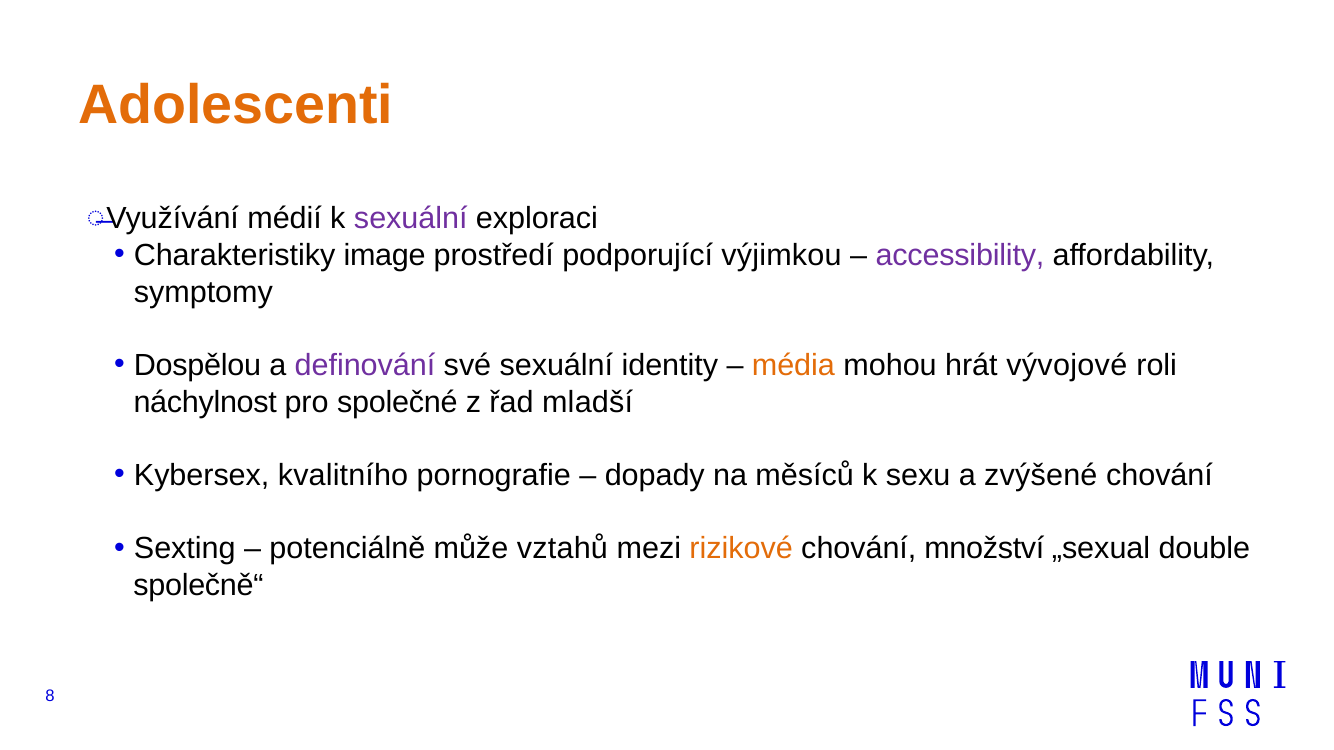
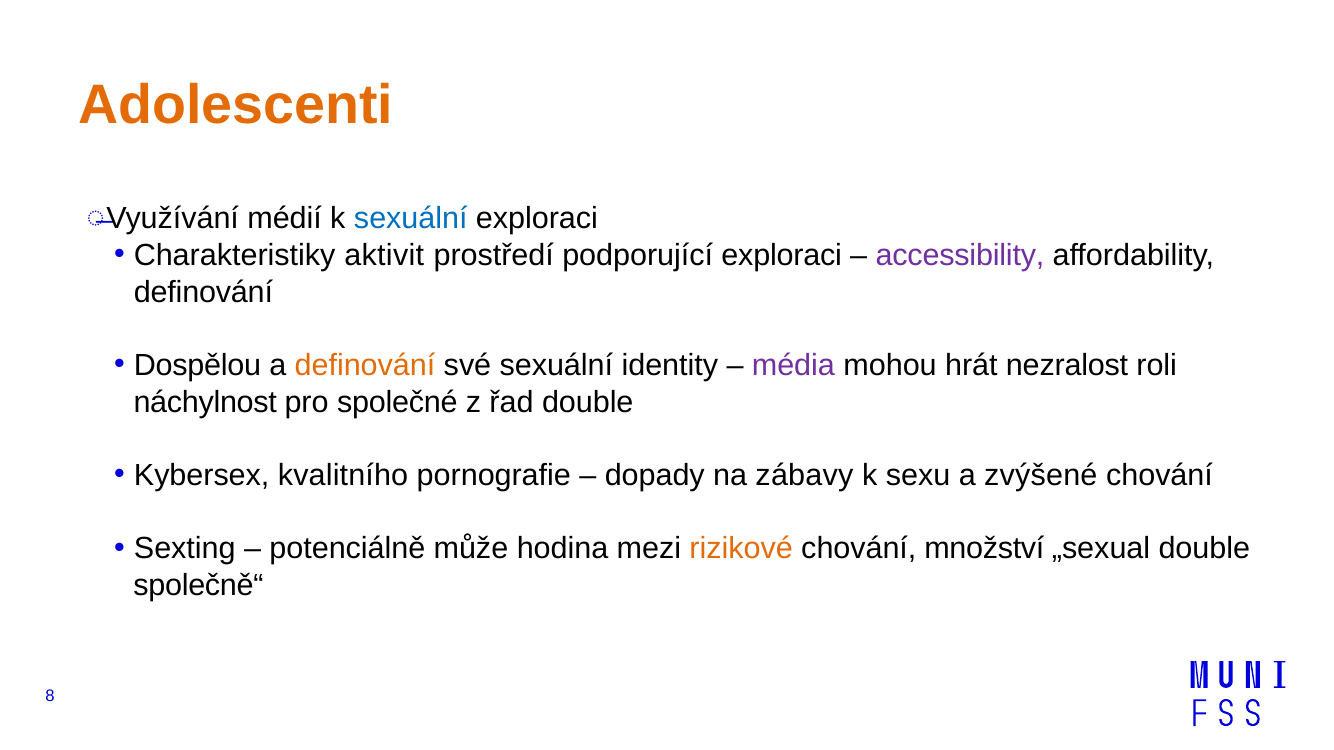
sexuální colour: purple -> blue (411, 219)
image: image -> aktivit (384, 256)
podporující výjimkou: výjimkou -> exploraci (782, 256)
symptomy: symptomy -> definování (203, 292)
definování colour: purple -> orange (365, 366)
média colour: orange -> purple (793, 366)
vývojové: vývojové -> nezralost (1067, 366)
řad mladší: mladší -> double (588, 402)
měsíců: měsíců -> zábavy (805, 476)
vztahů: vztahů -> hodina (563, 549)
